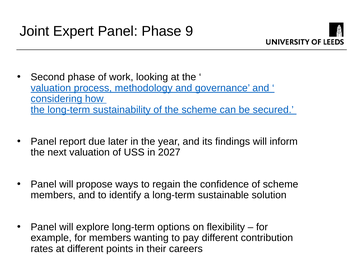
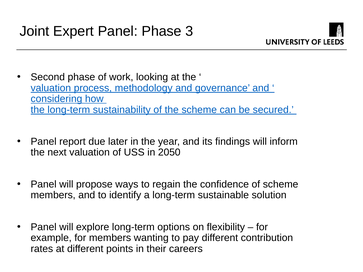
9: 9 -> 3 (189, 31)
2027: 2027 -> 2050 (169, 153)
